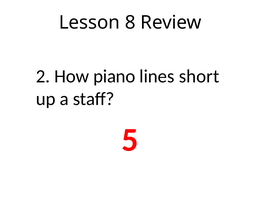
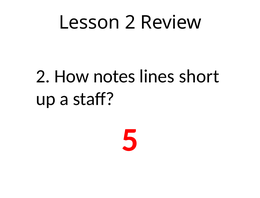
Lesson 8: 8 -> 2 (130, 22)
piano: piano -> notes (114, 76)
